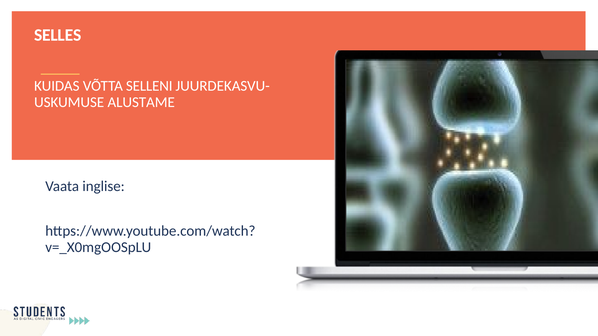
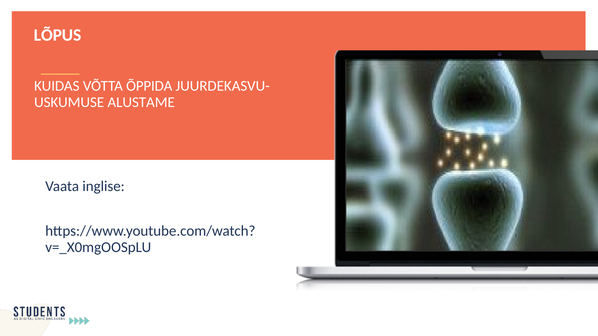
SELLES: SELLES -> LÕPUS (58, 35)
SELLENI: SELLENI -> ÕPPIDA (149, 86)
